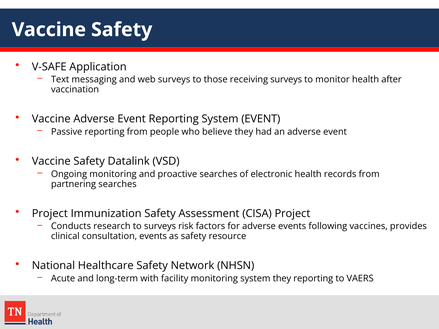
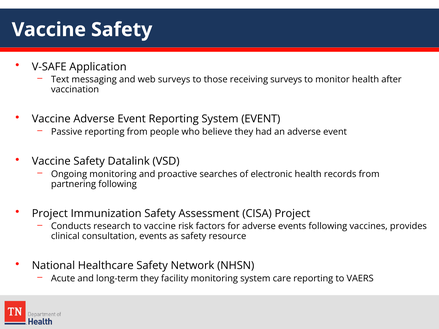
partnering searches: searches -> following (118, 184)
to surveys: surveys -> vaccine (160, 226)
long-term with: with -> they (150, 279)
system they: they -> care (282, 279)
